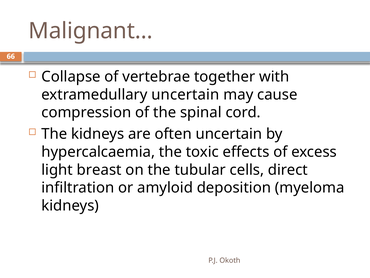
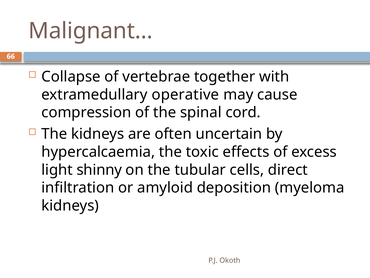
extramedullary uncertain: uncertain -> operative (185, 94)
breast: breast -> shinny (99, 170)
